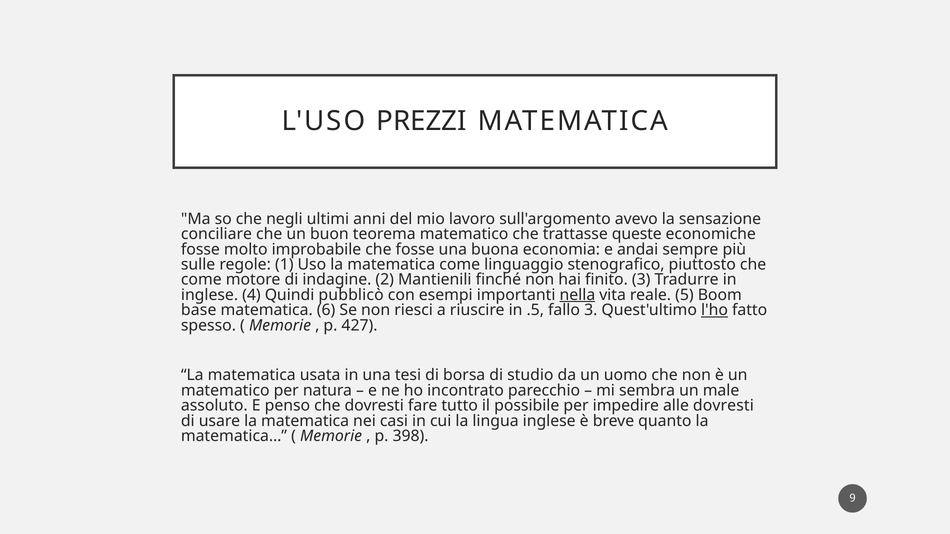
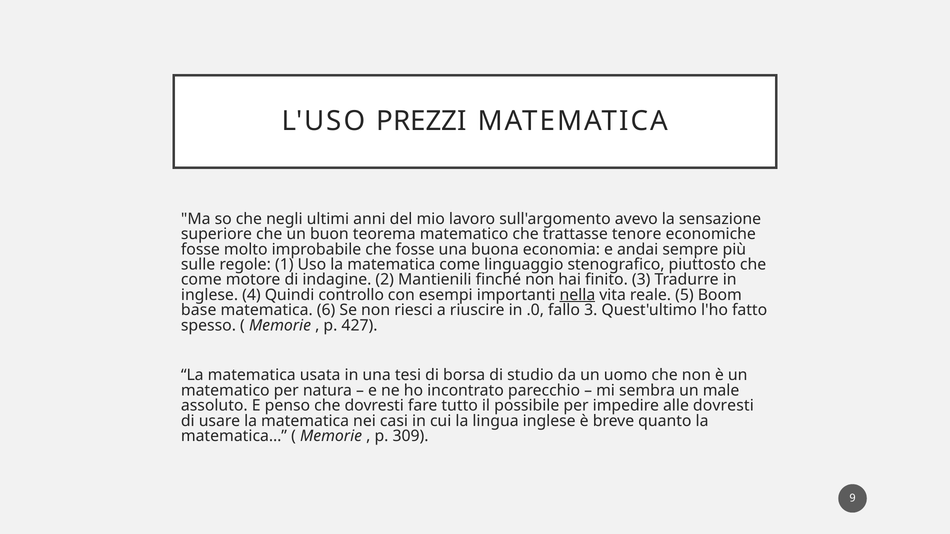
conciliare: conciliare -> superiore (217, 234)
queste: queste -> tenore (637, 234)
pubblicò: pubblicò -> controllo (351, 295)
.5: .5 -> .0 (535, 310)
l'ho underline: present -> none (715, 310)
398: 398 -> 309 (411, 436)
